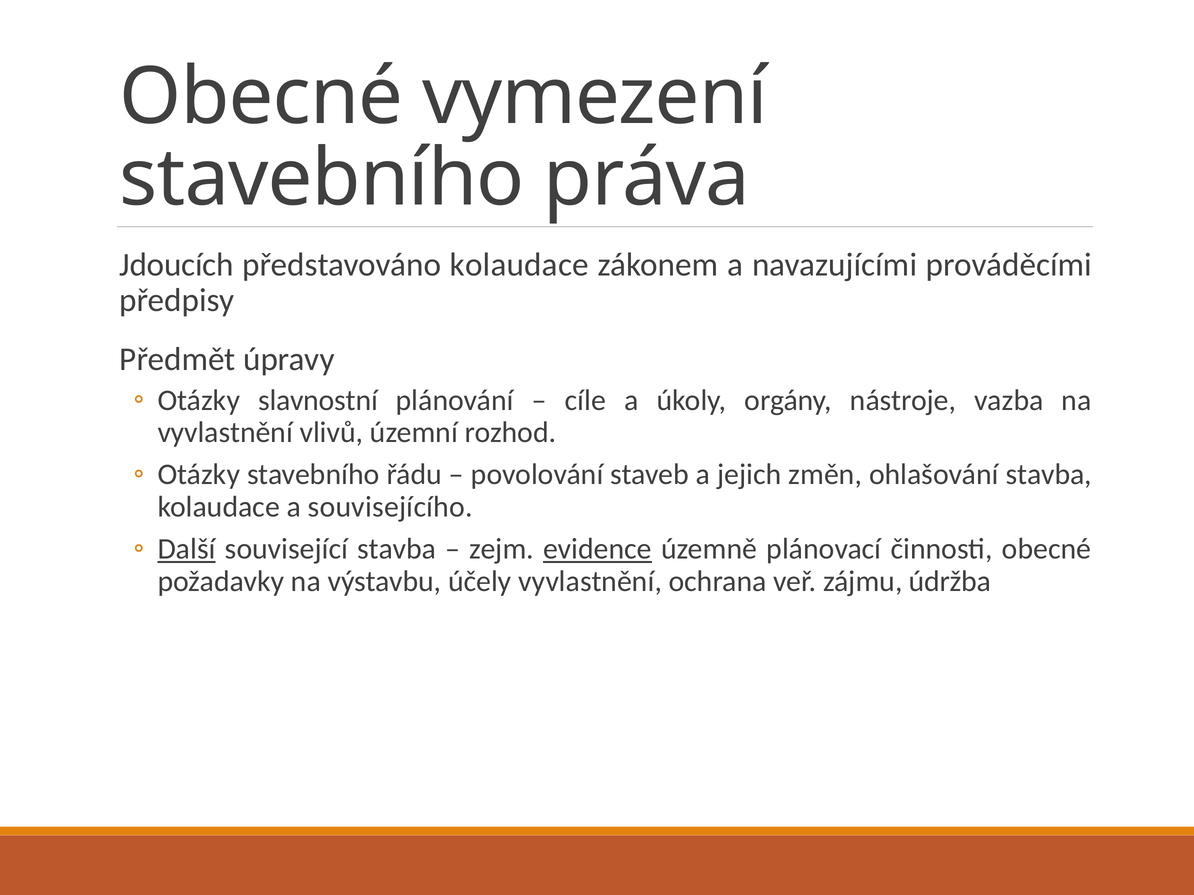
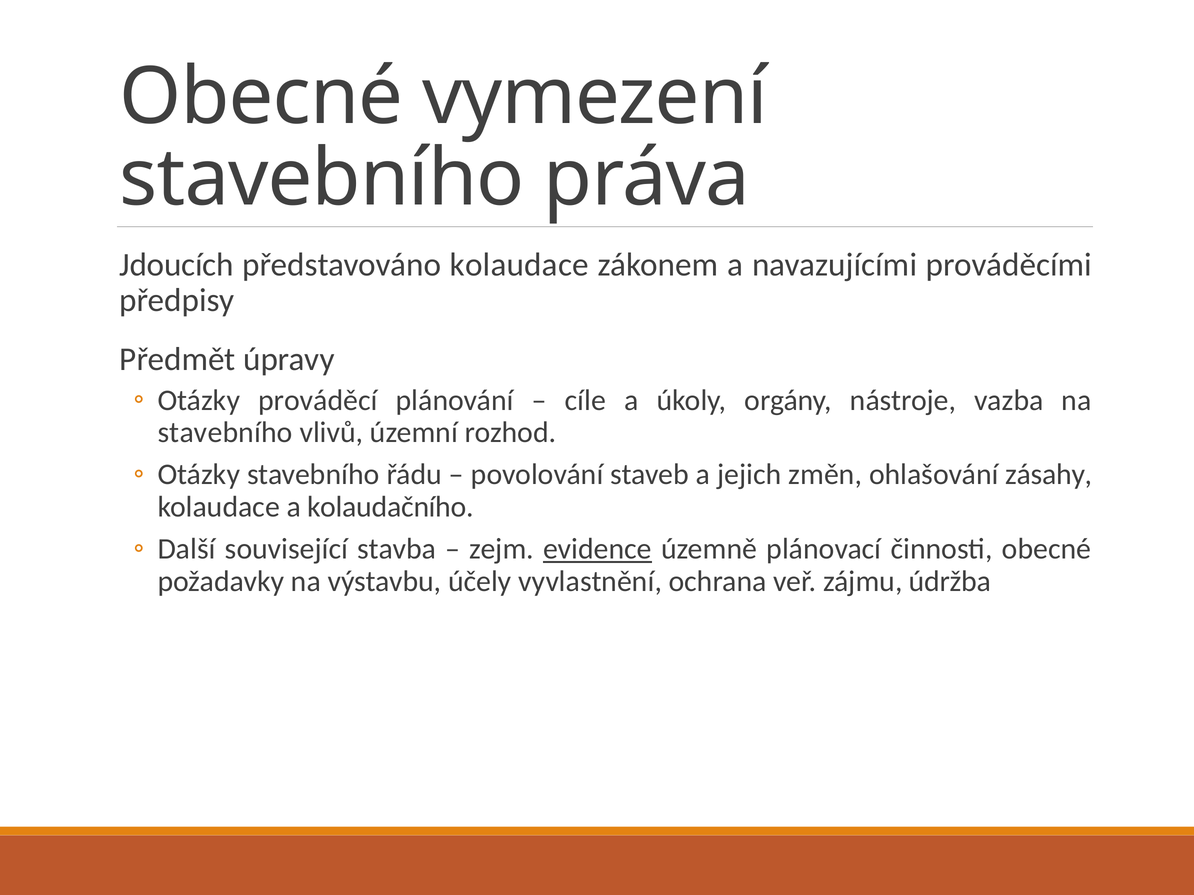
slavnostní: slavnostní -> prováděcí (318, 400)
vyvlastnění: vyvlastnění -> stavebního (225, 433)
ohlašování stavba: stavba -> zásahy (1049, 475)
souvisejícího: souvisejícího -> kolaudačního (390, 507)
Další underline: present -> none (187, 549)
